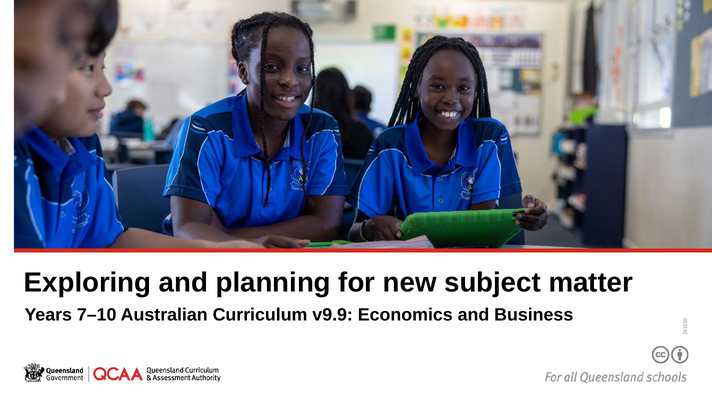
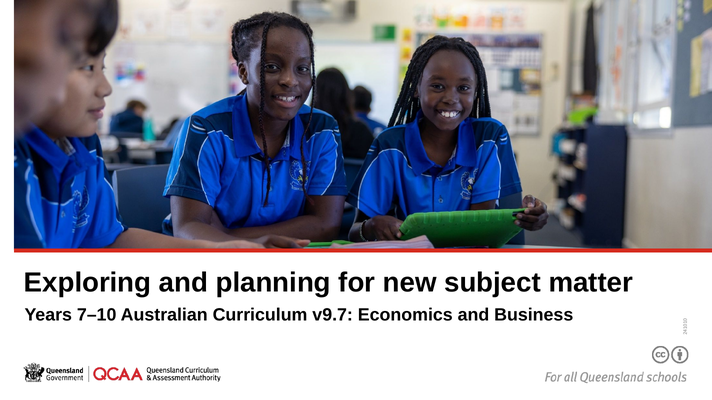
v9.9: v9.9 -> v9.7 (333, 316)
